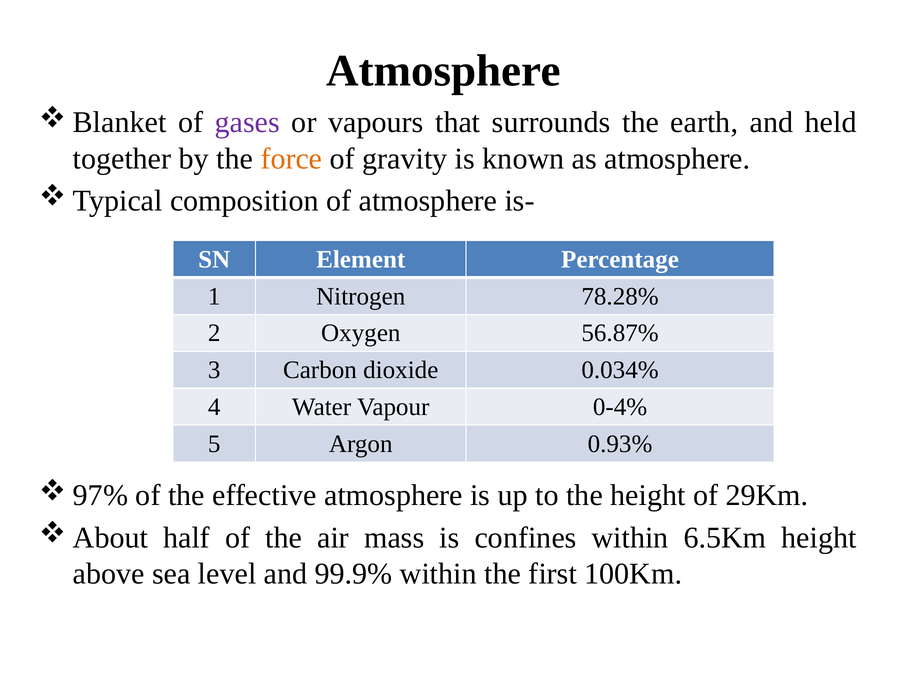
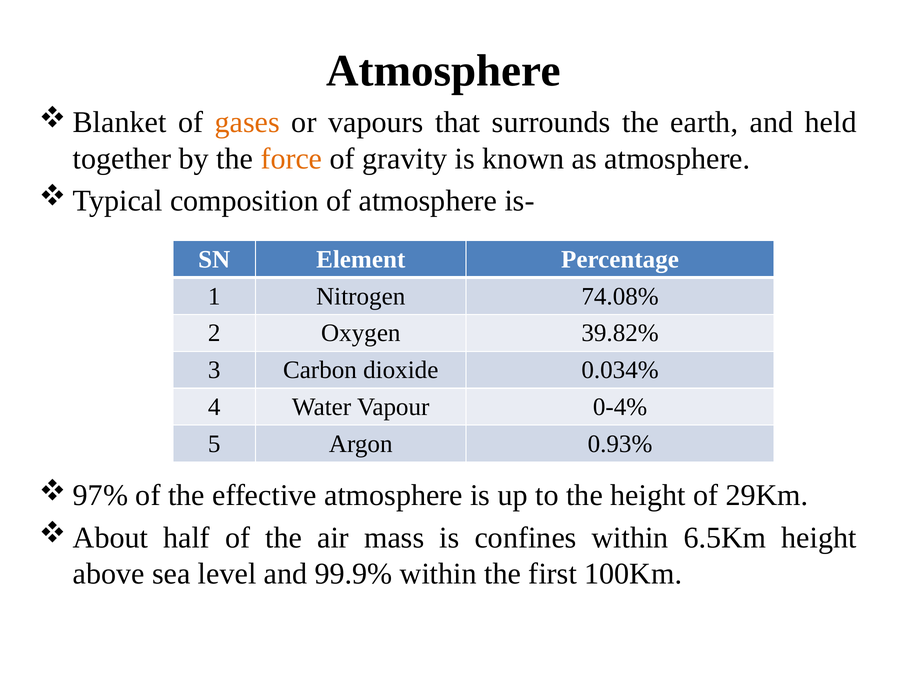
gases colour: purple -> orange (247, 122)
78.28%: 78.28% -> 74.08% (620, 296)
56.87%: 56.87% -> 39.82% (620, 333)
